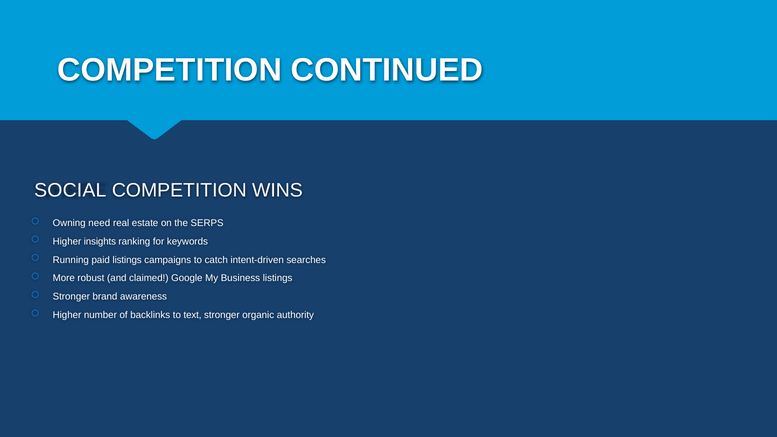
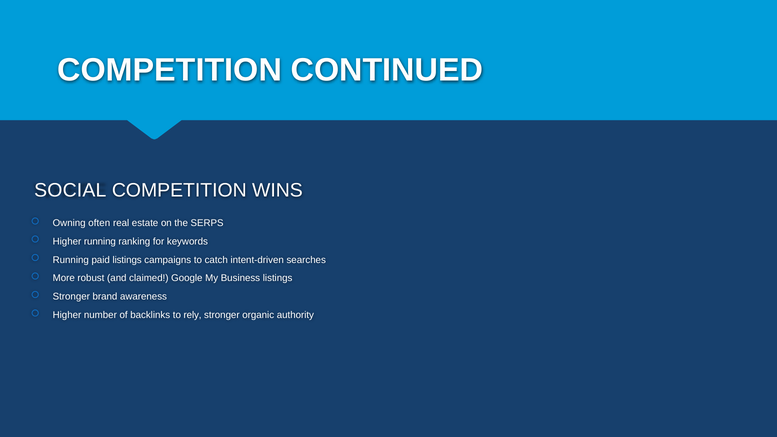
need: need -> often (99, 223)
Higher insights: insights -> running (100, 241)
text: text -> rely (193, 315)
